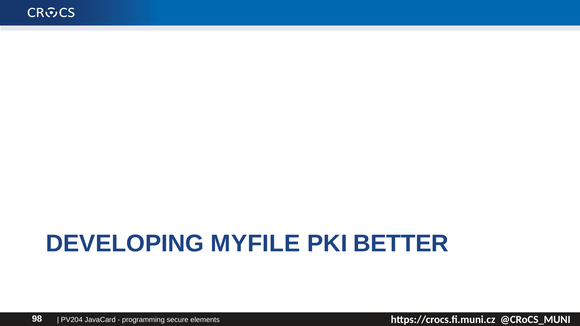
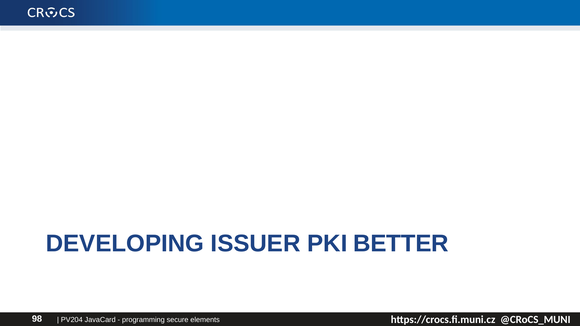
MYFILE: MYFILE -> ISSUER (256, 244)
